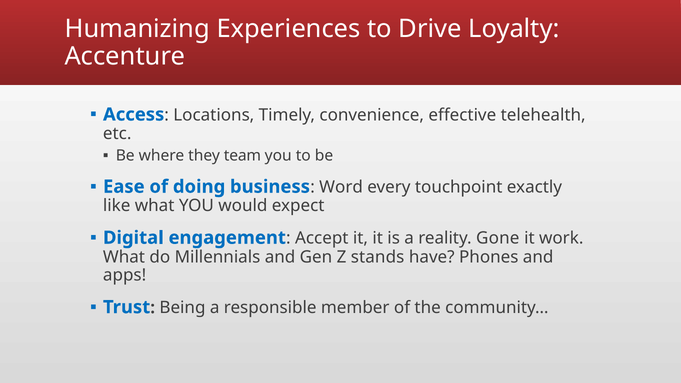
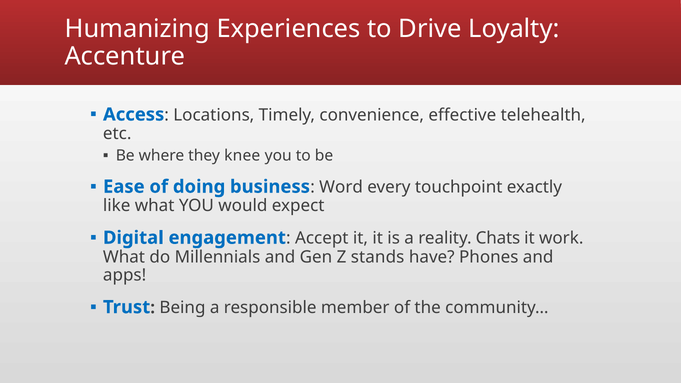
team: team -> knee (242, 156)
Gone: Gone -> Chats (498, 238)
